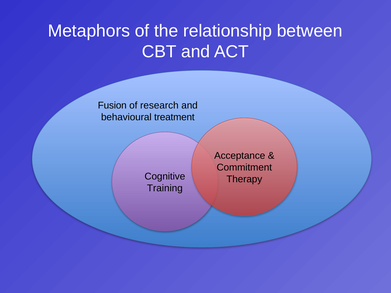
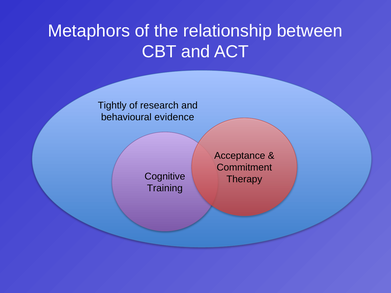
Fusion: Fusion -> Tightly (112, 105)
treatment: treatment -> evidence (174, 117)
